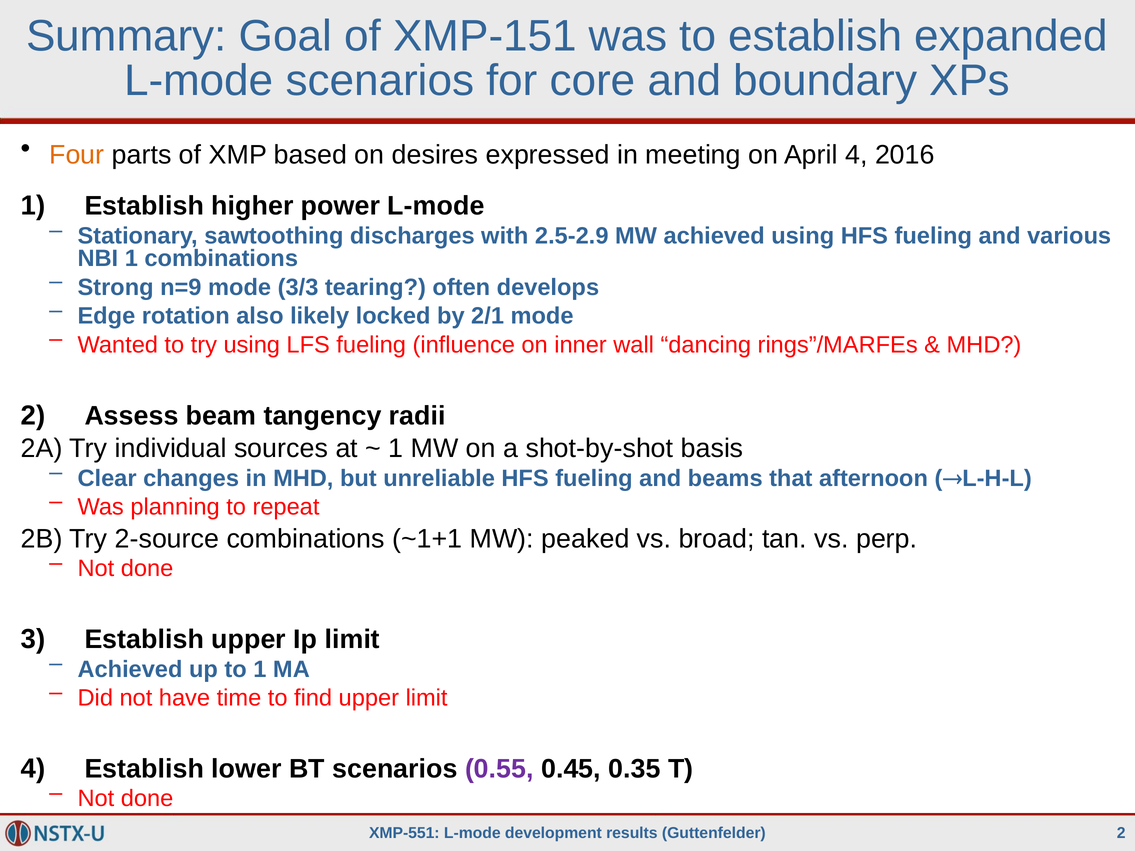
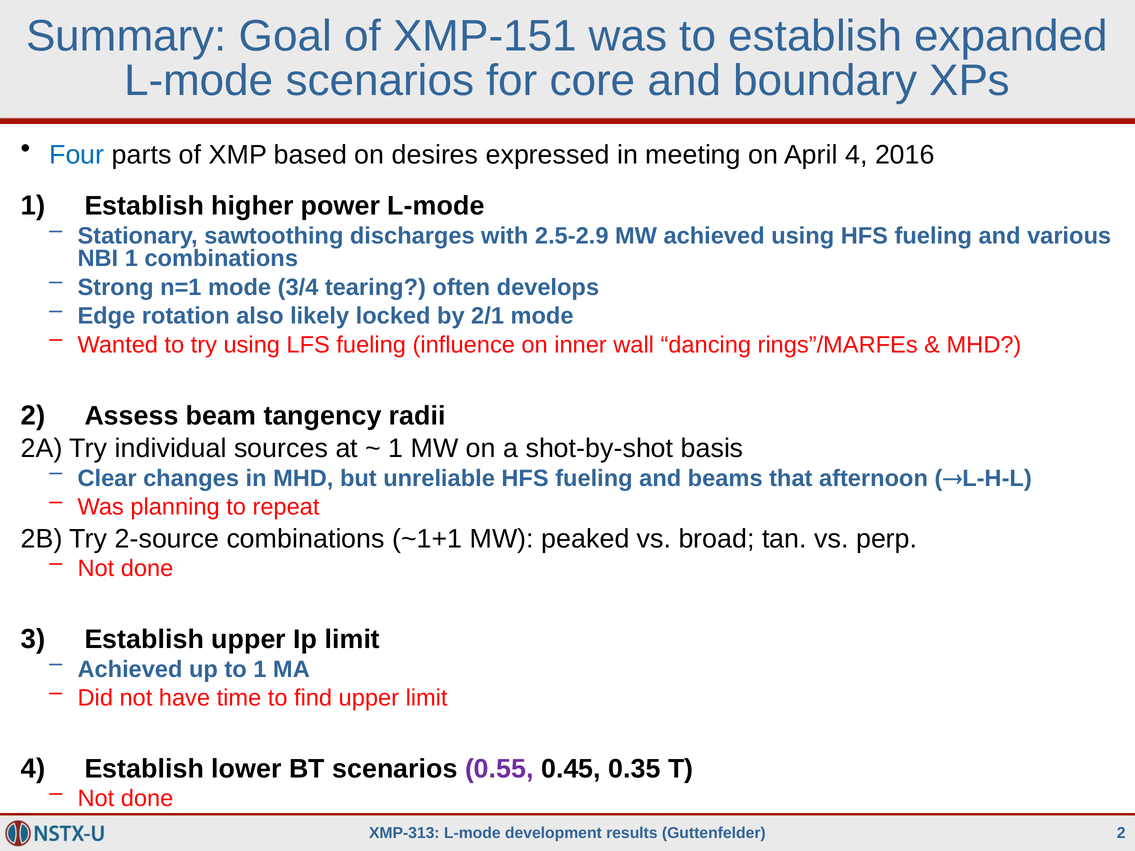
Four colour: orange -> blue (77, 155)
n=9: n=9 -> n=1 (181, 287)
3/3: 3/3 -> 3/4 (298, 287)
XMP-551: XMP-551 -> XMP-313 (404, 833)
